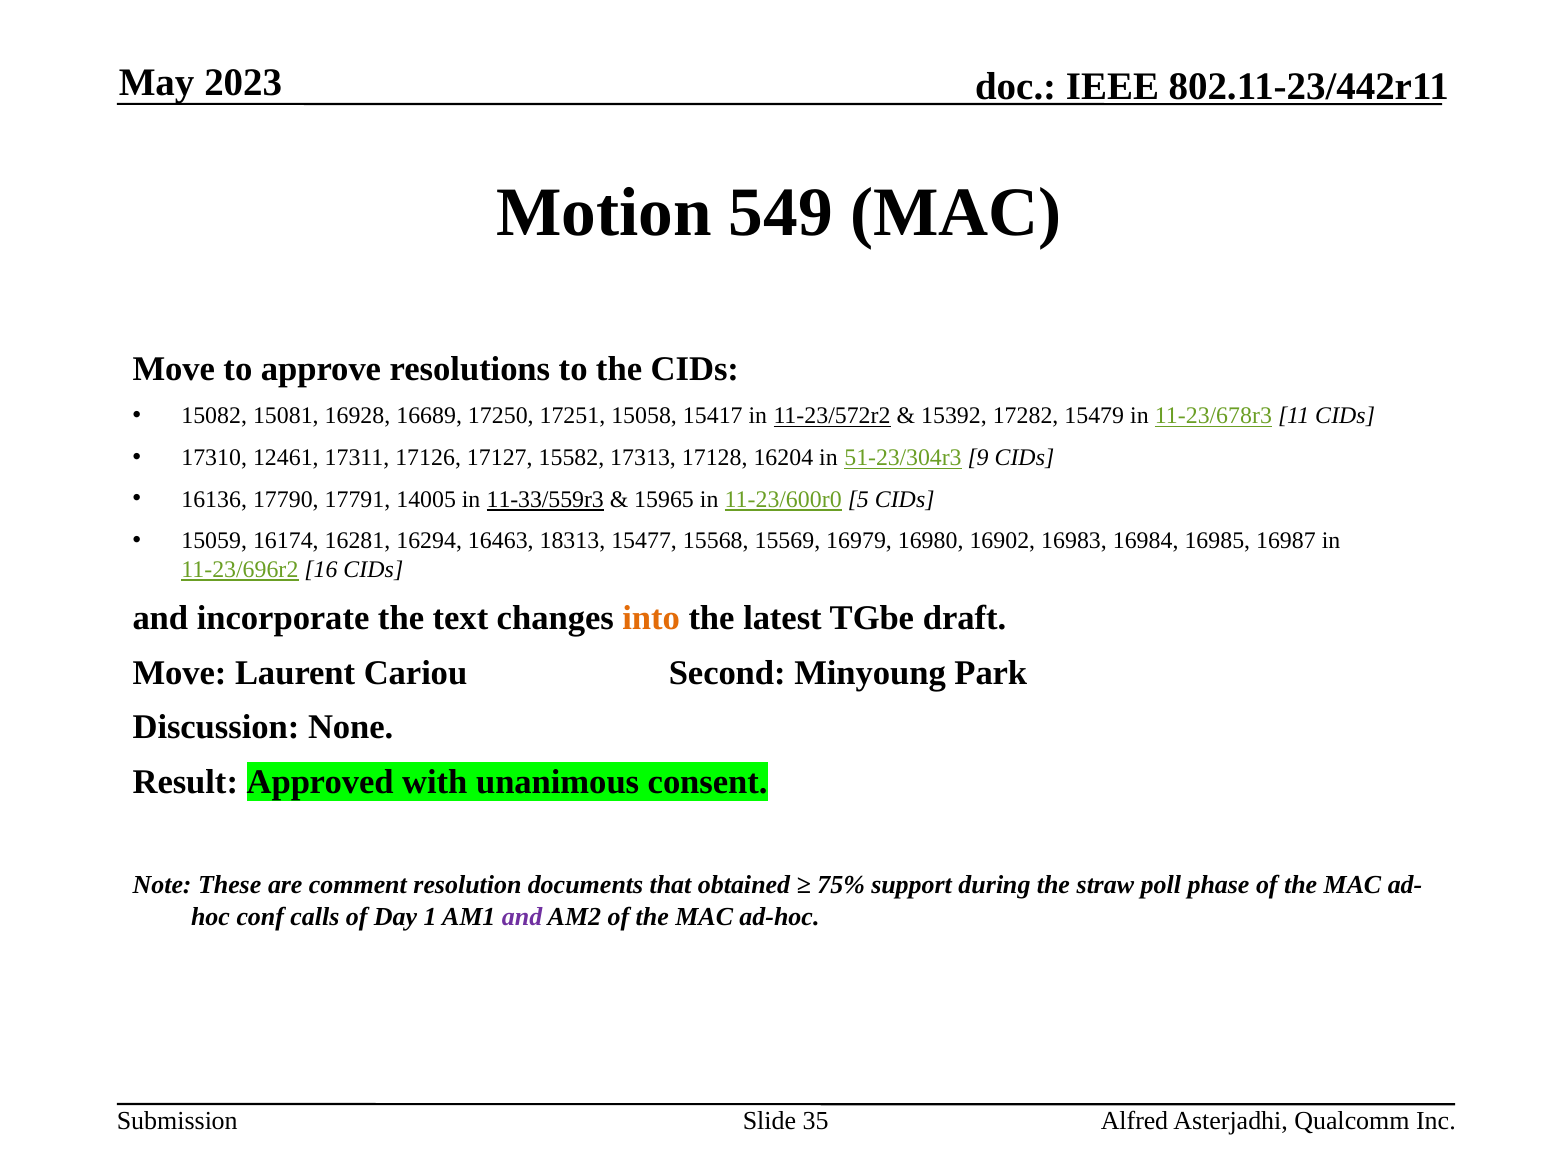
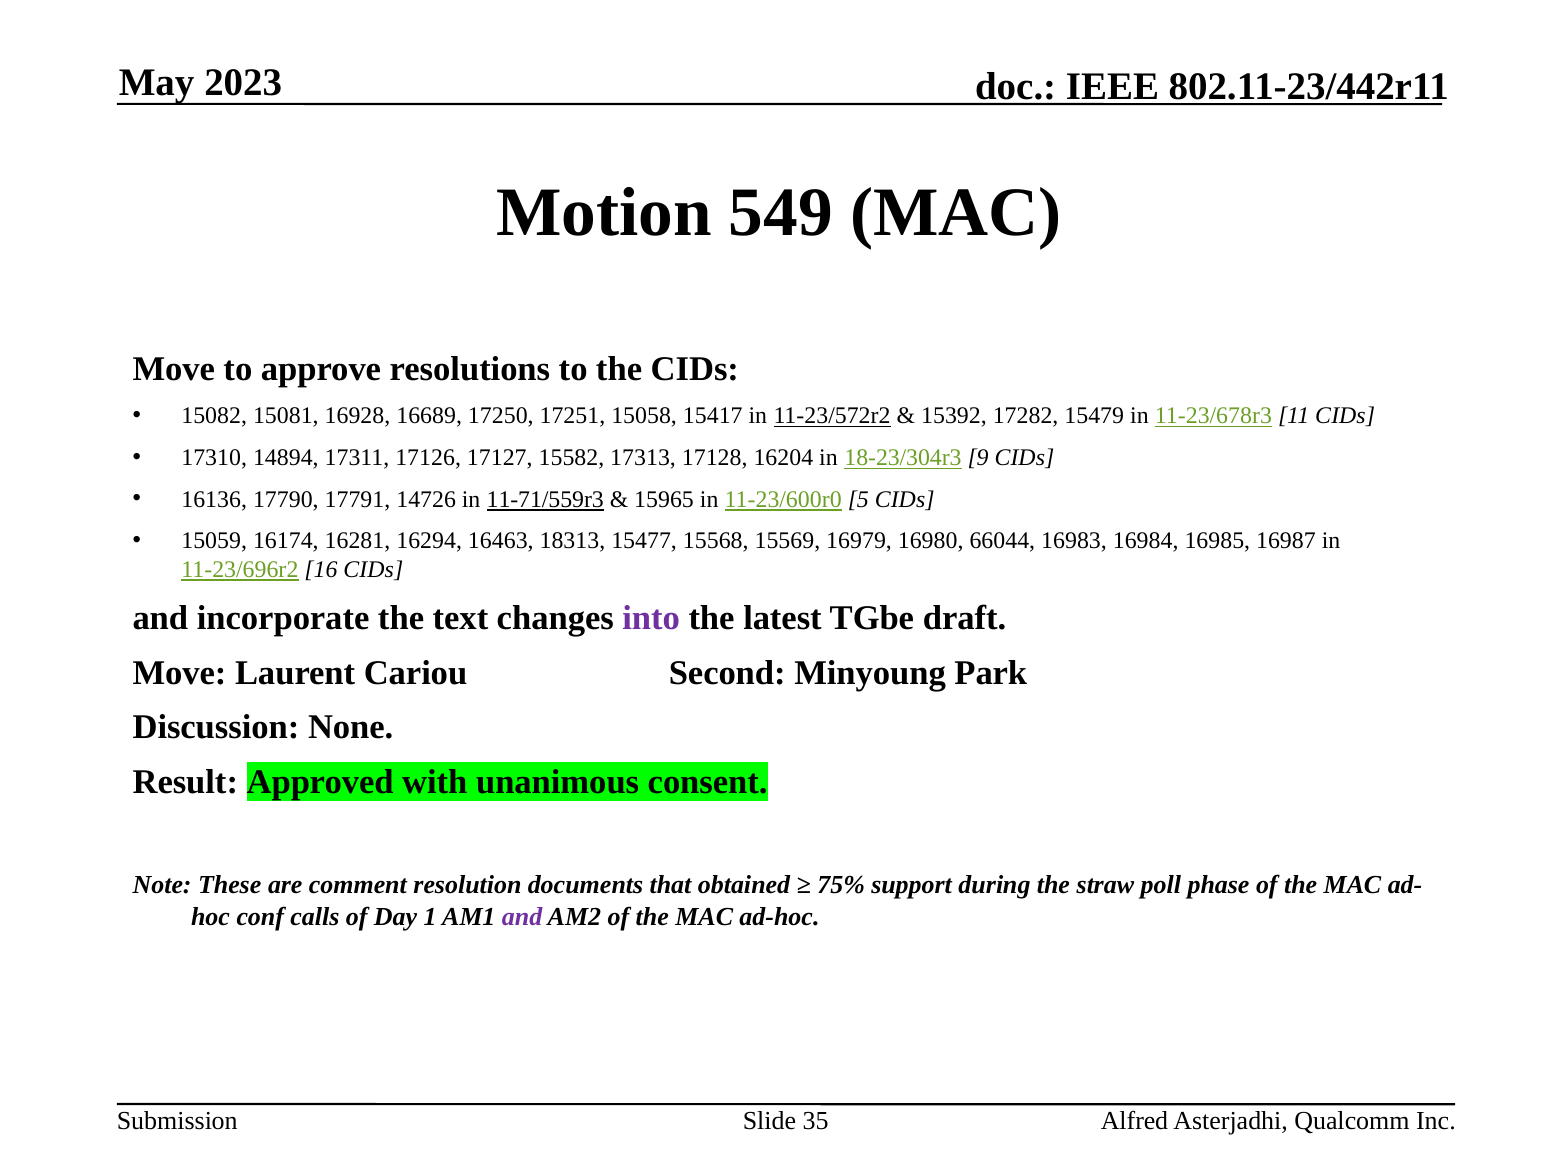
12461: 12461 -> 14894 (286, 458)
51-23/304r3: 51-23/304r3 -> 18-23/304r3 (903, 458)
14005: 14005 -> 14726 (426, 499)
11-33/559r3: 11-33/559r3 -> 11-71/559r3 (545, 499)
16902: 16902 -> 66044 (1002, 541)
into colour: orange -> purple (651, 618)
